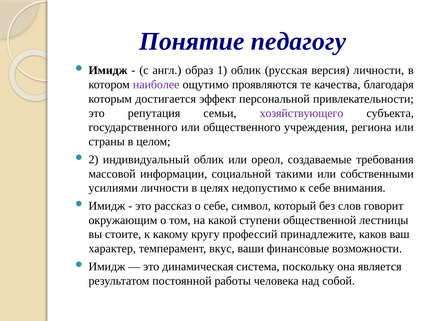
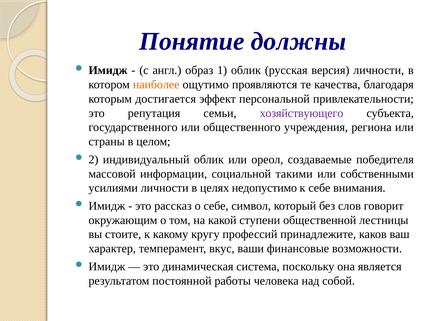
педагогу: педагогу -> должны (298, 41)
наиболее colour: purple -> orange (156, 85)
требования: требования -> победителя (385, 159)
